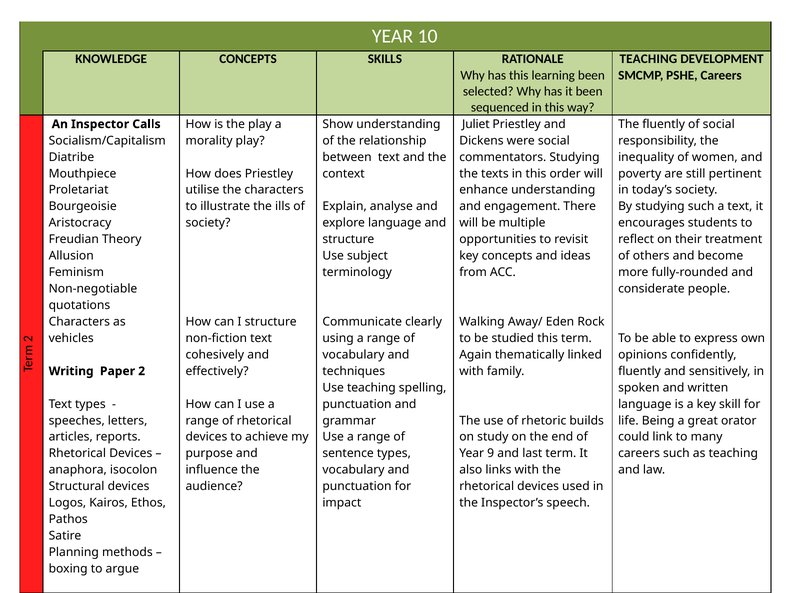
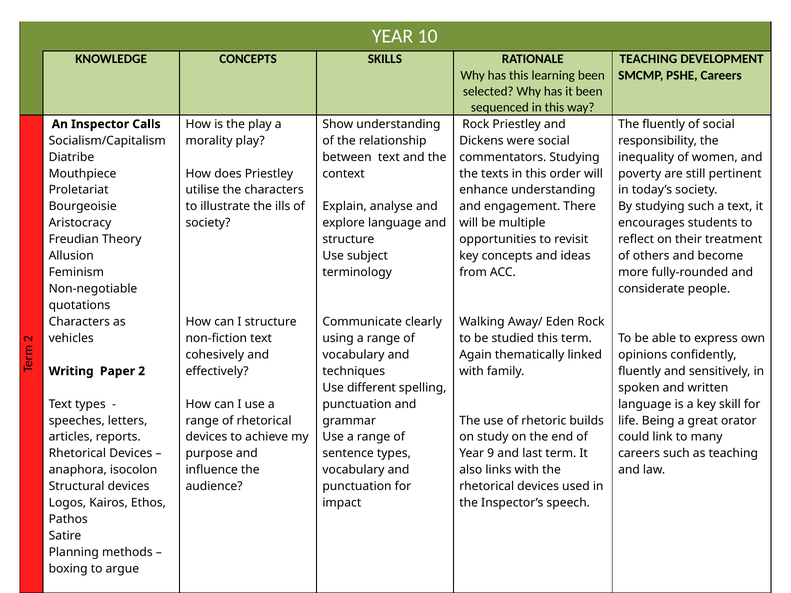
Juliet: Juliet -> Rock (476, 124)
Use teaching: teaching -> different (371, 388)
